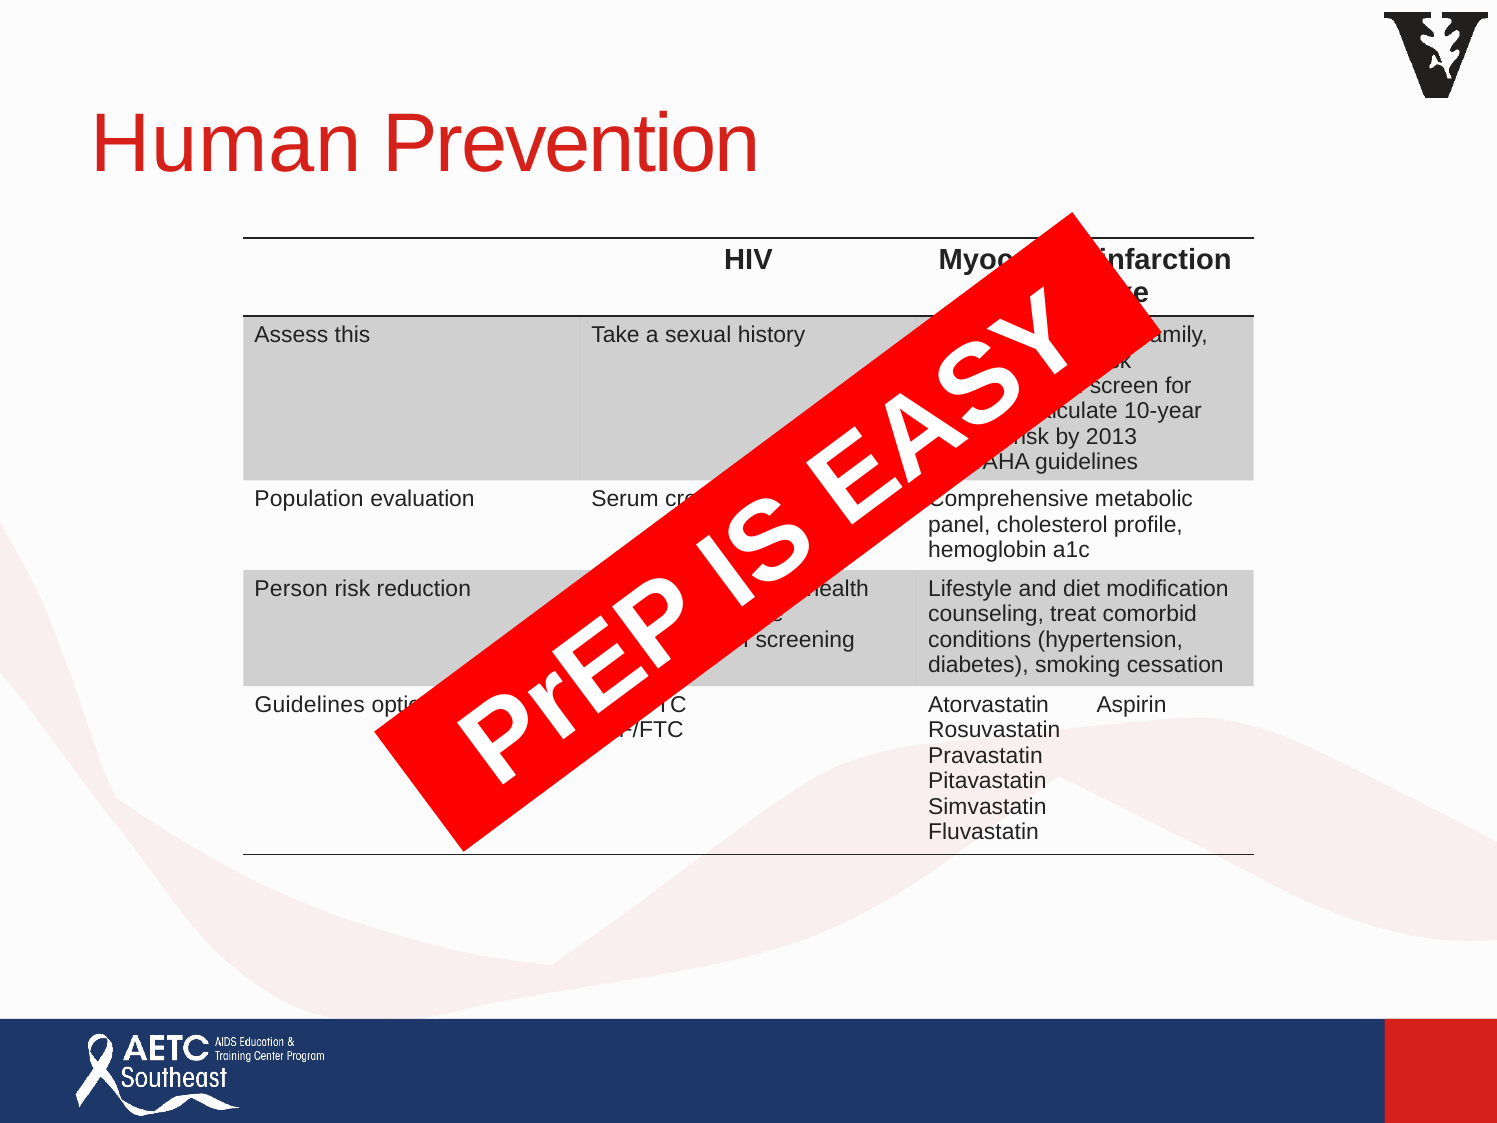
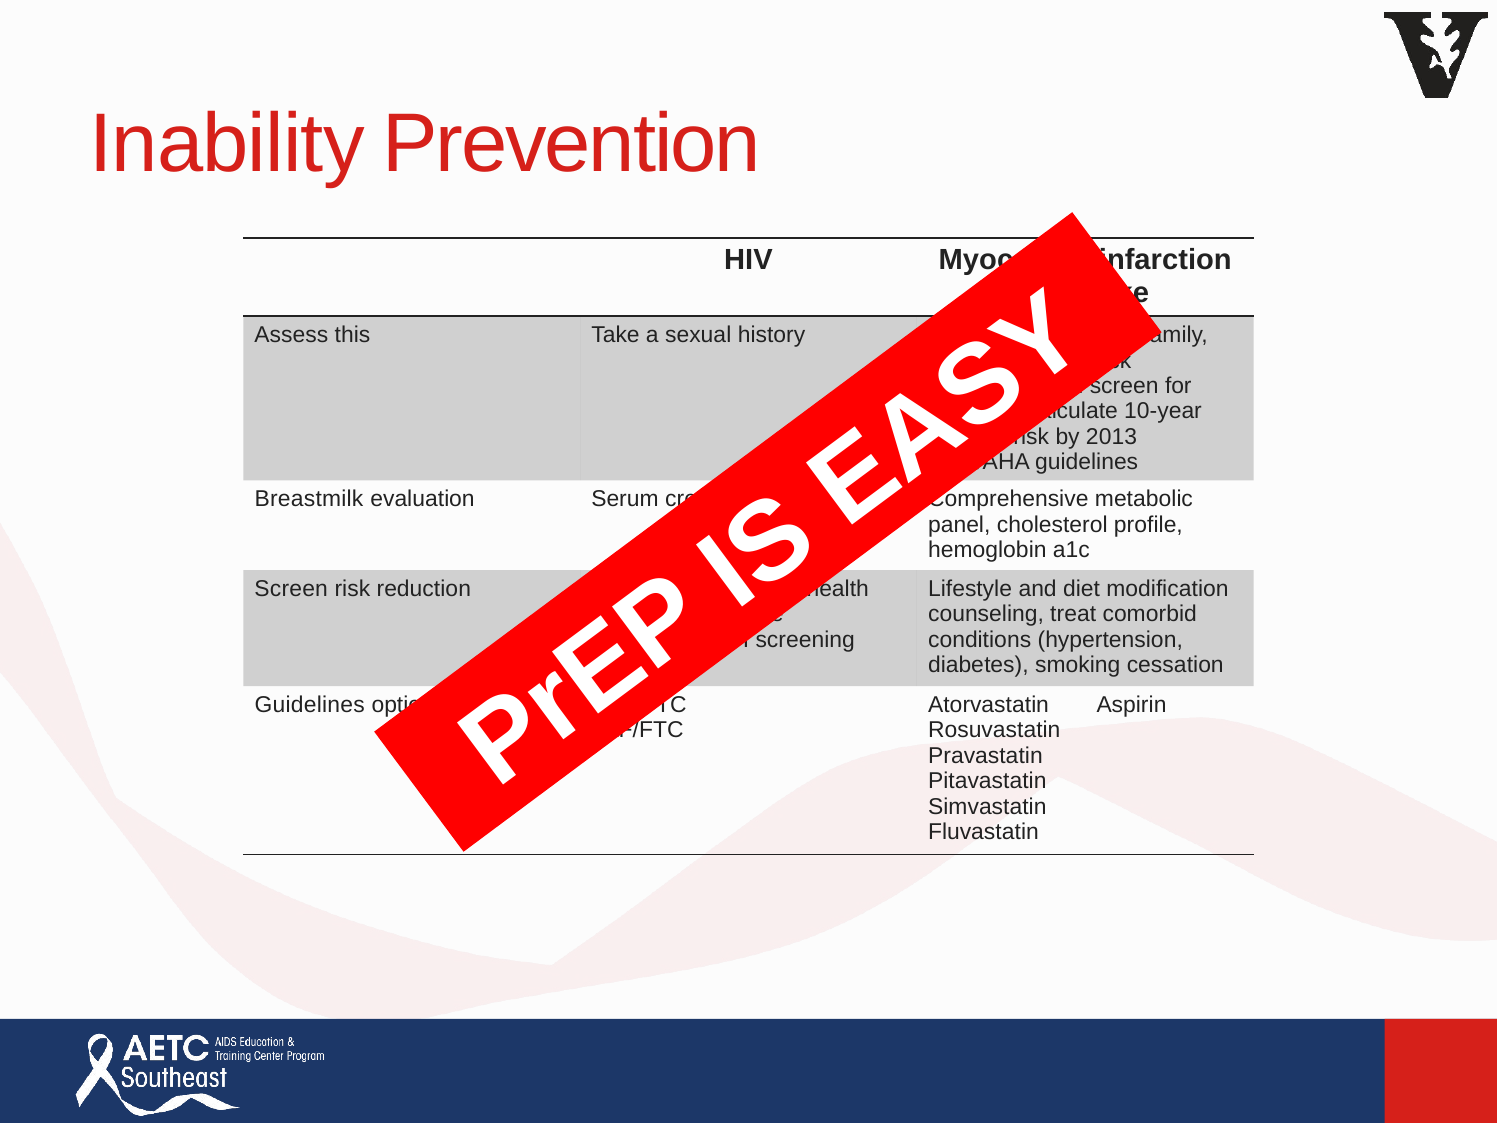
Human: Human -> Inability (227, 144)
Population: Population -> Breastmilk (309, 499)
Person: Person -> Screen (291, 589)
